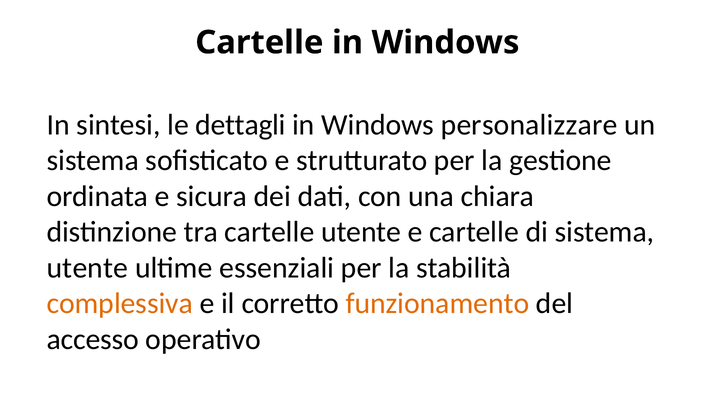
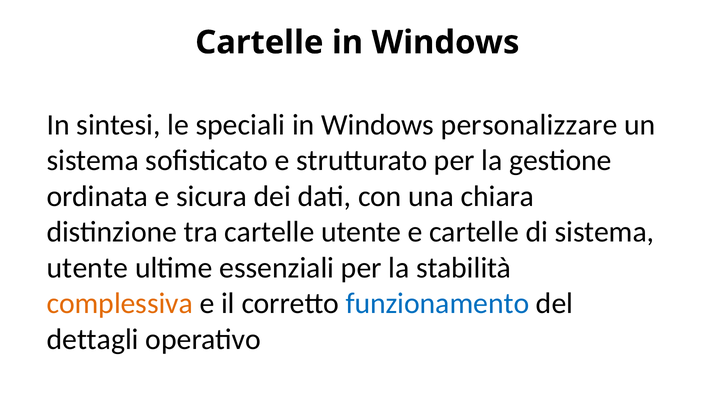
dettagli: dettagli -> speciali (240, 125)
funzionamento colour: orange -> blue (437, 304)
accesso: accesso -> dettagli (93, 339)
